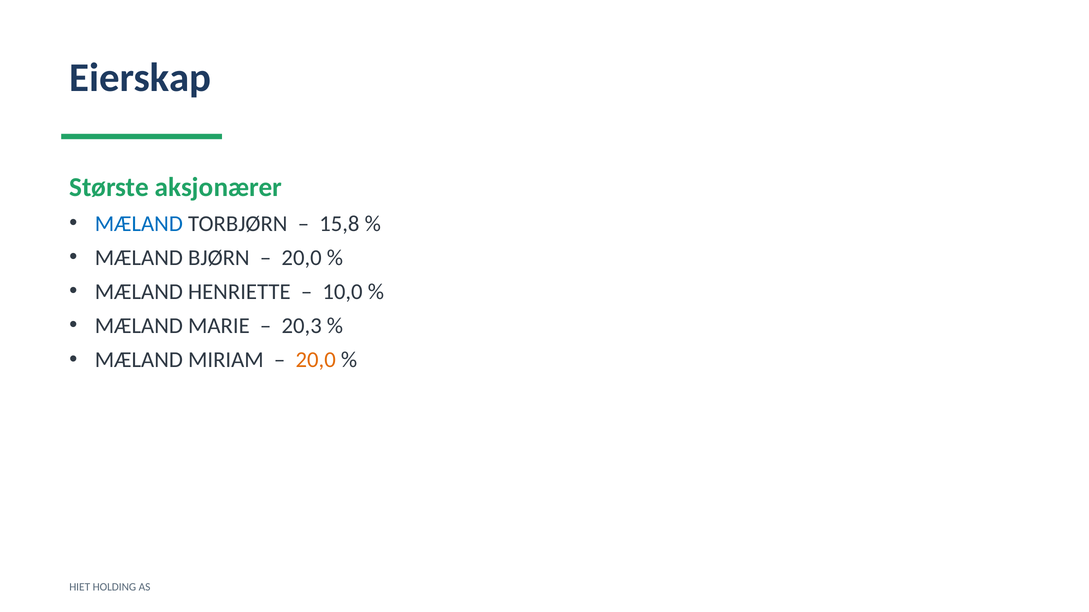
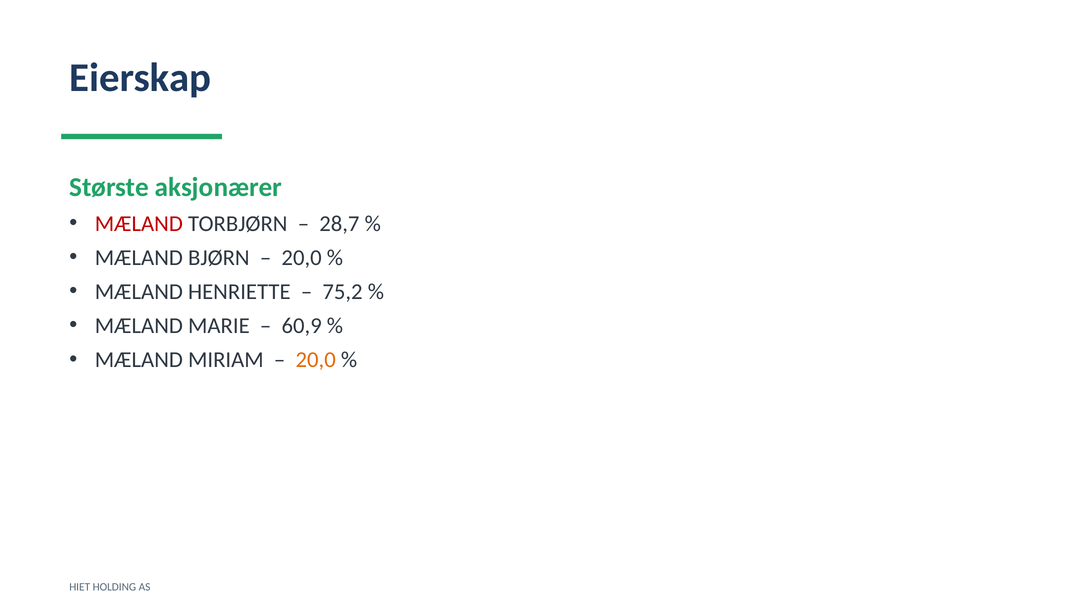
MÆLAND colour: blue -> red (139, 224)
15,8: 15,8 -> 28,7 (339, 224)
10,0: 10,0 -> 75,2 (342, 292)
20,3: 20,3 -> 60,9 (302, 326)
